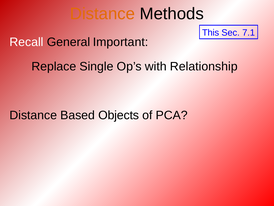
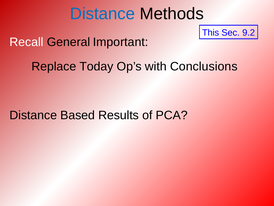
Distance colour: orange -> blue (102, 14)
7.1: 7.1 -> 9.2 (249, 33)
Single: Single -> Today (96, 66)
Relationship: Relationship -> Conclusions (204, 66)
Objects: Objects -> Results (119, 115)
